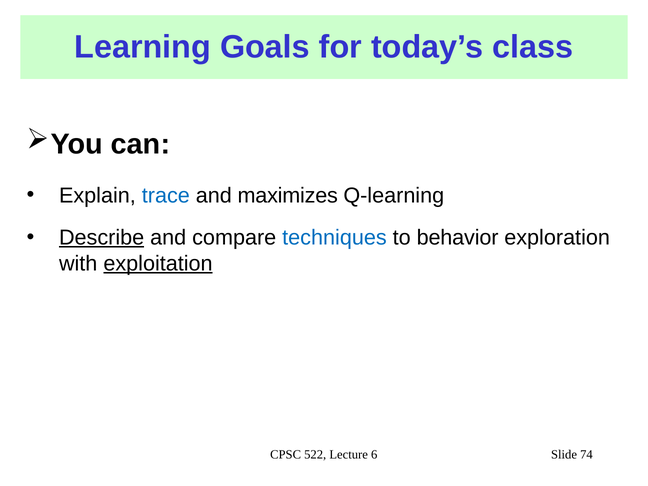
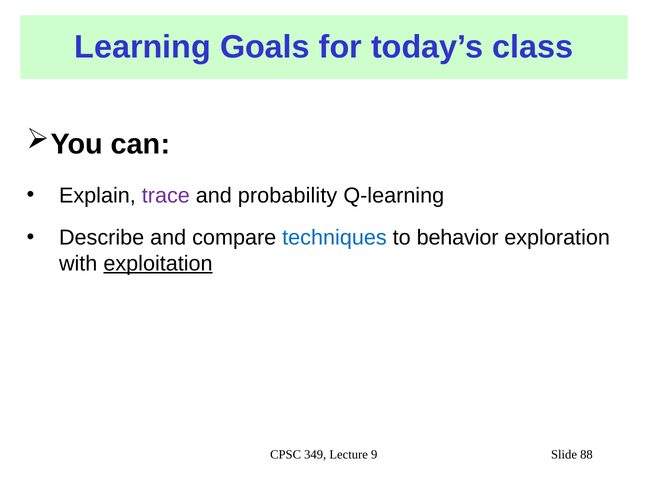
trace colour: blue -> purple (166, 195)
maximizes: maximizes -> probability (288, 195)
Describe underline: present -> none (102, 238)
522: 522 -> 349 (315, 455)
6: 6 -> 9 (374, 455)
74: 74 -> 88 (586, 455)
